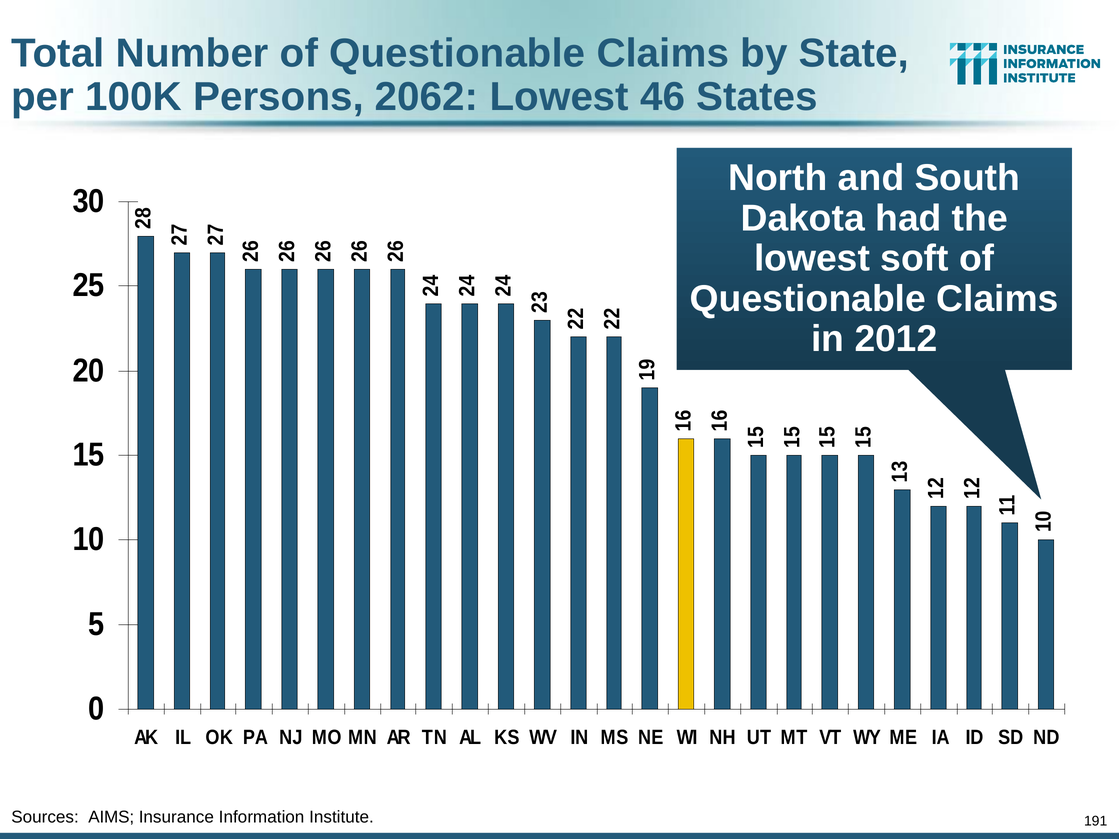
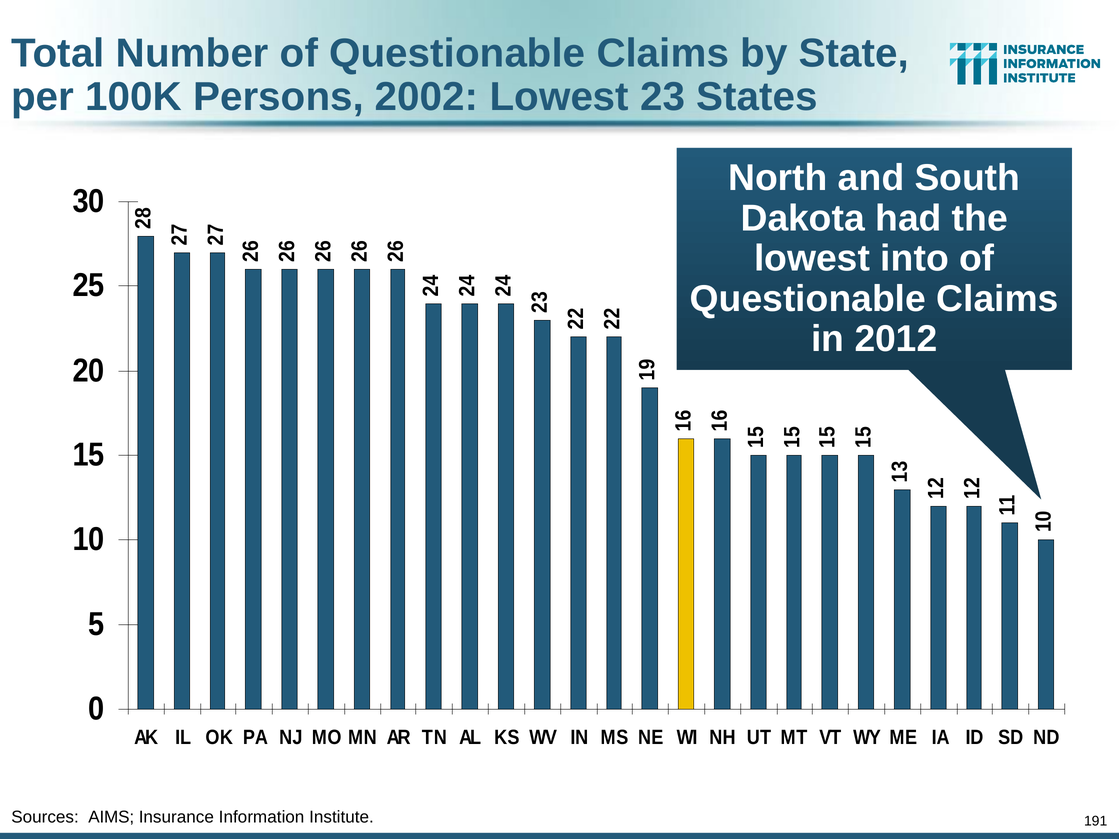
2062: 2062 -> 2002 (427, 97)
46: 46 -> 23 (663, 97)
soft: soft -> into (915, 259)
